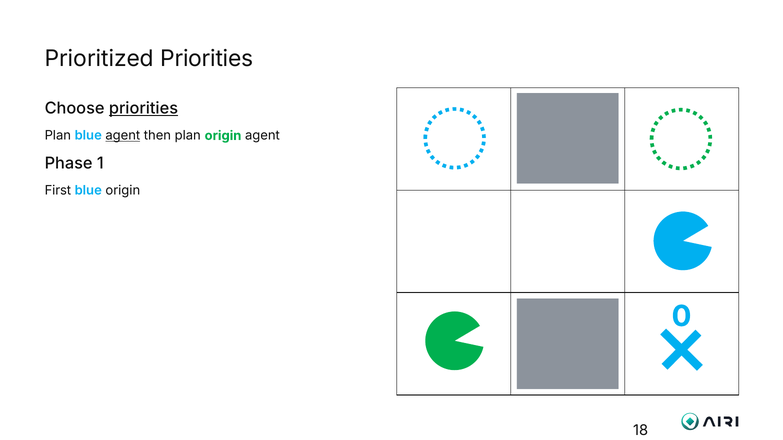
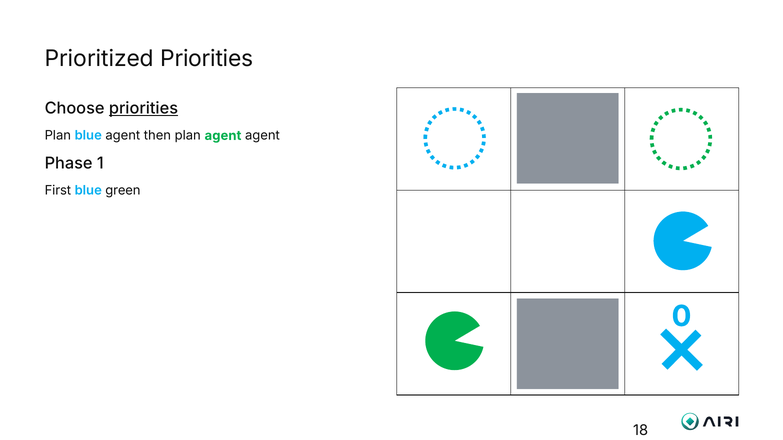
agent underline: present -> none (123, 136)
plan origin: origin -> agent (223, 136)
blue origin: origin -> green (123, 191)
